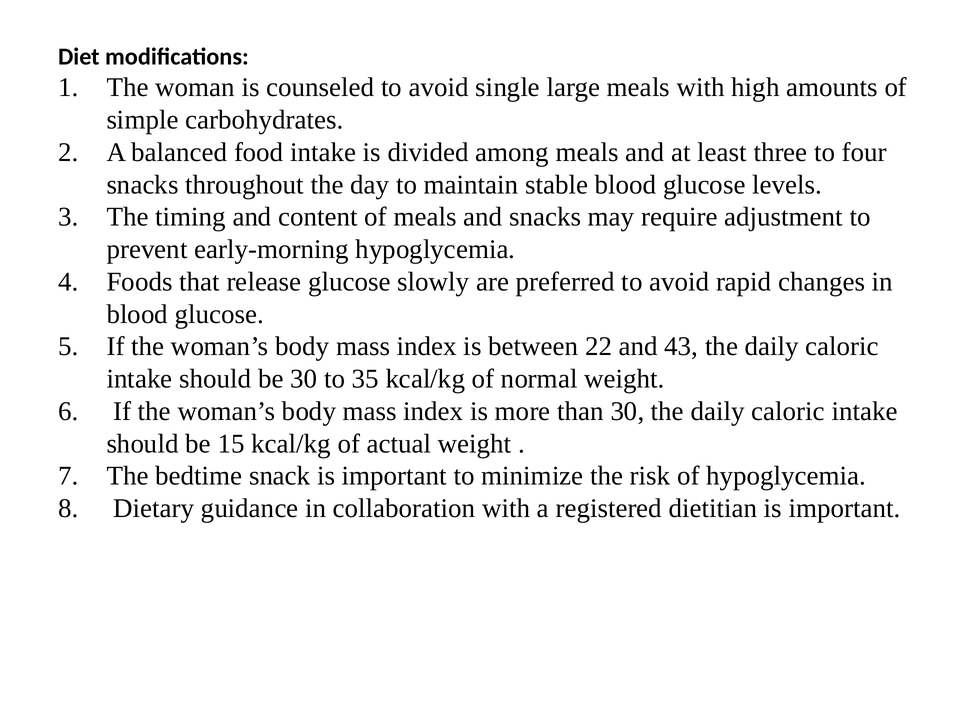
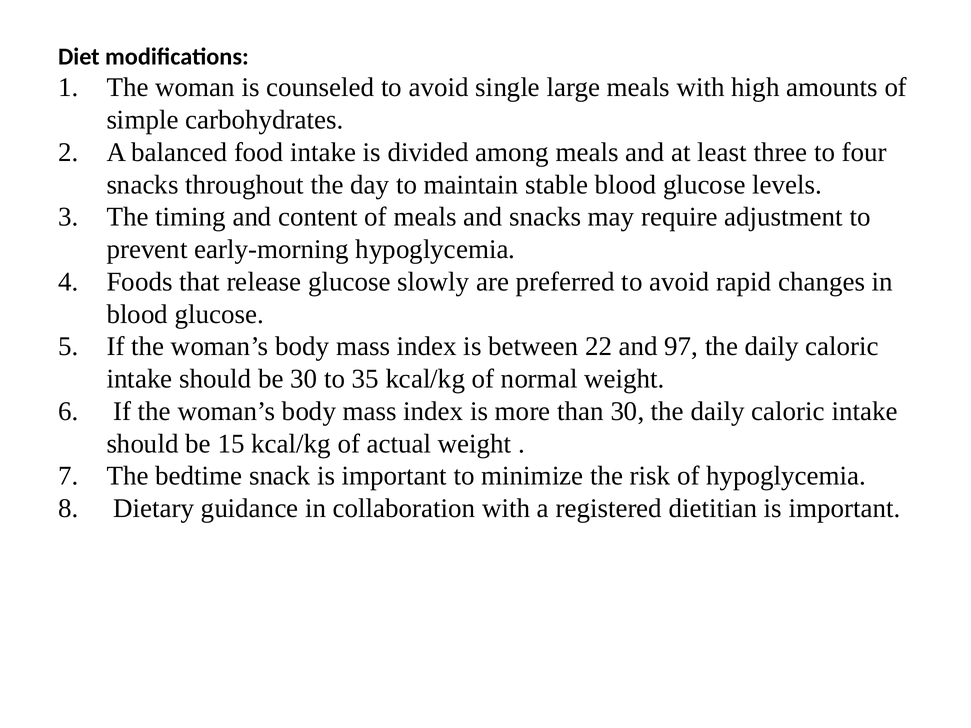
43: 43 -> 97 (681, 347)
